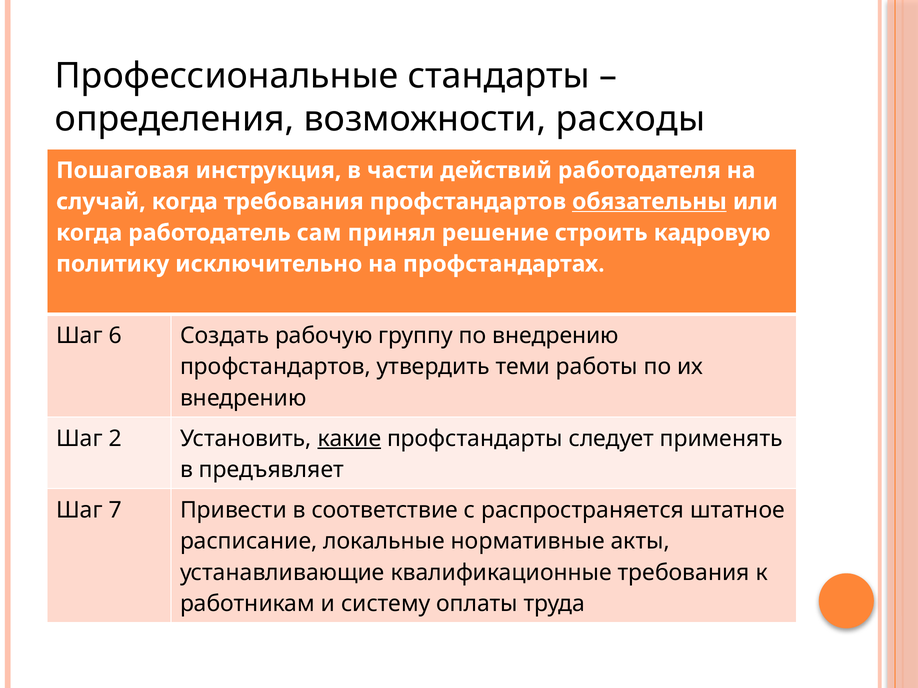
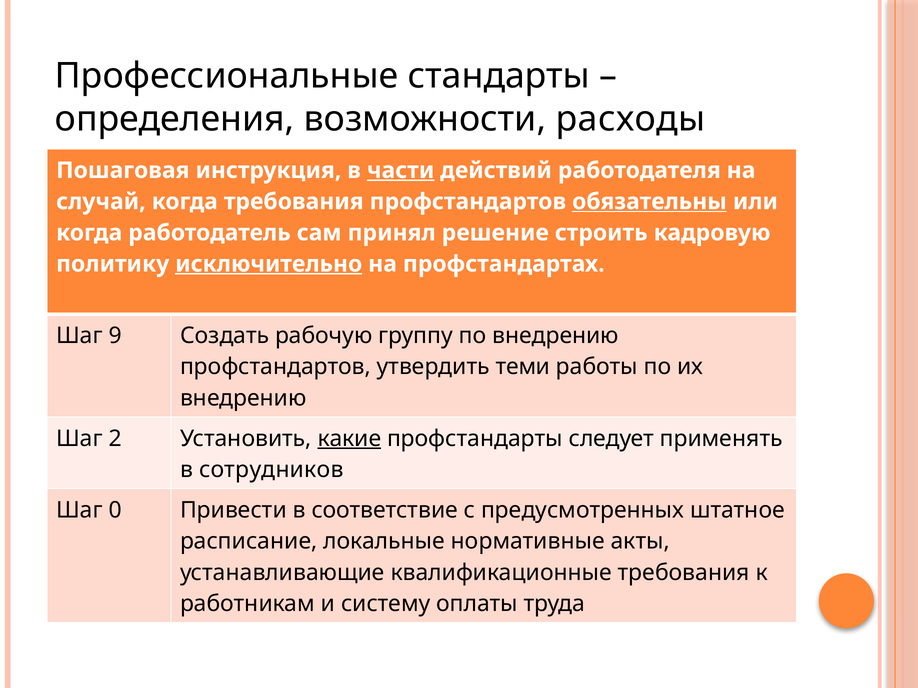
части underline: none -> present (401, 171)
исключительно underline: none -> present (269, 264)
6: 6 -> 9 (115, 336)
предъявляет: предъявляет -> сотрудников (271, 470)
7: 7 -> 0 (115, 510)
распространяется: распространяется -> предусмотренных (583, 510)
